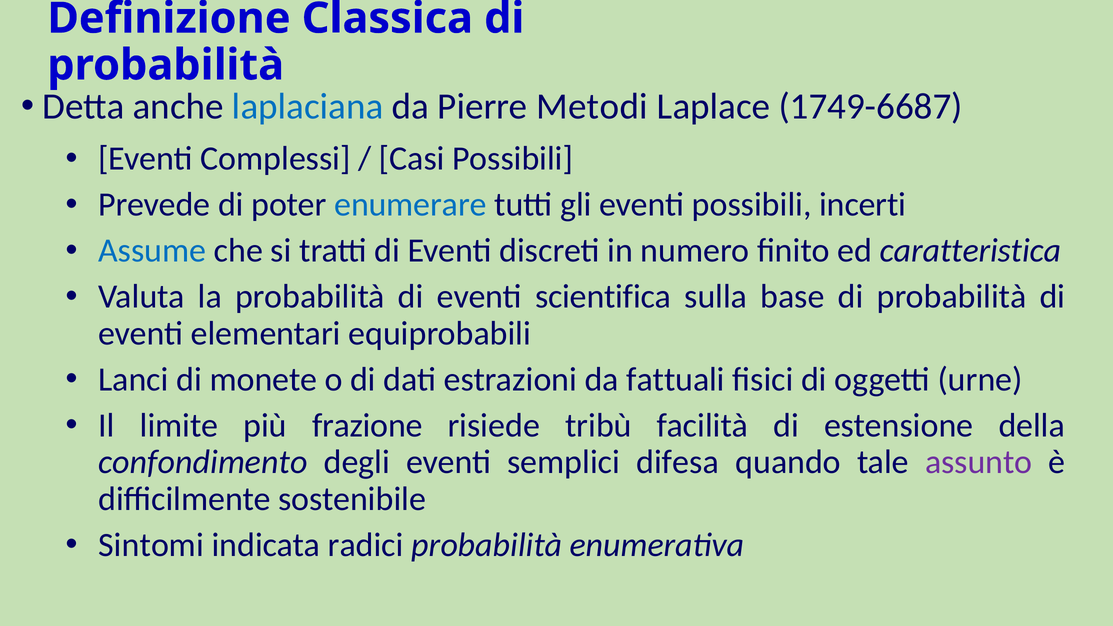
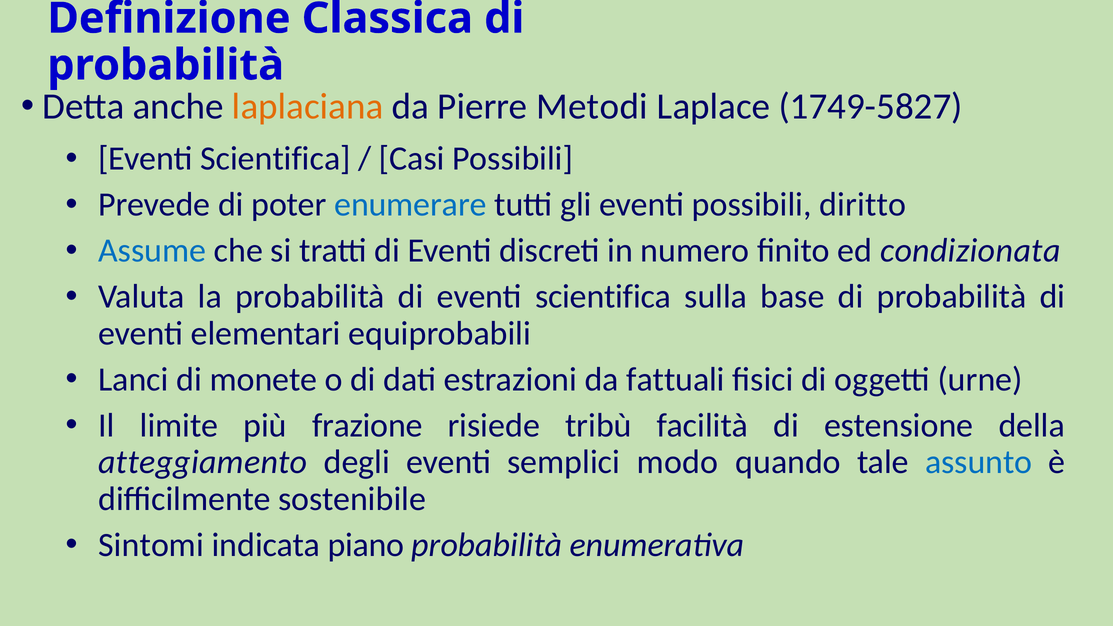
laplaciana colour: blue -> orange (308, 106)
1749-6687: 1749-6687 -> 1749-5827 (871, 106)
Complessi: Complessi -> Scientifica (275, 159)
incerti: incerti -> diritto (863, 205)
caratteristica: caratteristica -> condizionata (970, 251)
confondimento: confondimento -> atteggiamento (203, 462)
difesa: difesa -> modo (677, 462)
assunto colour: purple -> blue (979, 462)
radici: radici -> piano (366, 545)
